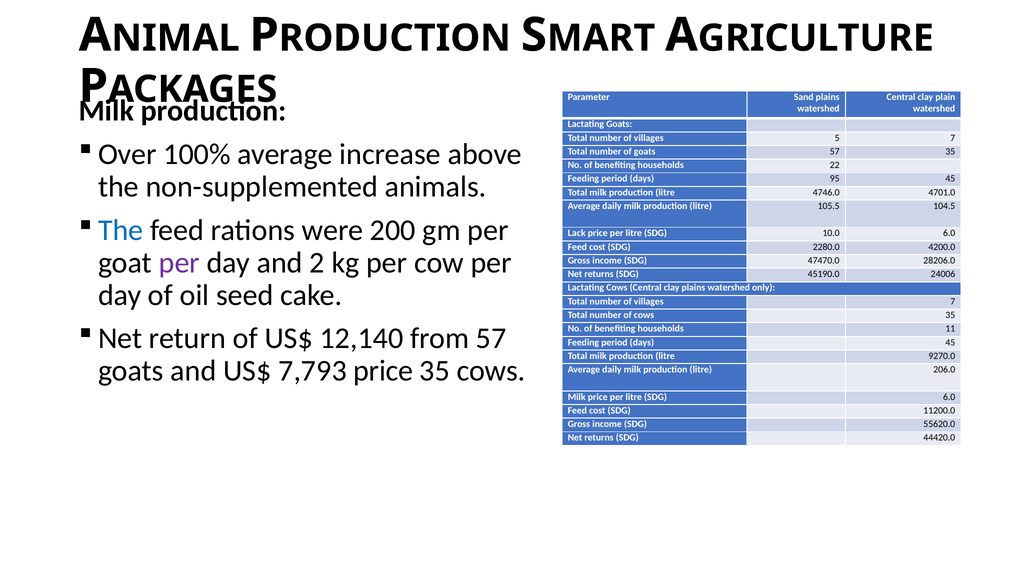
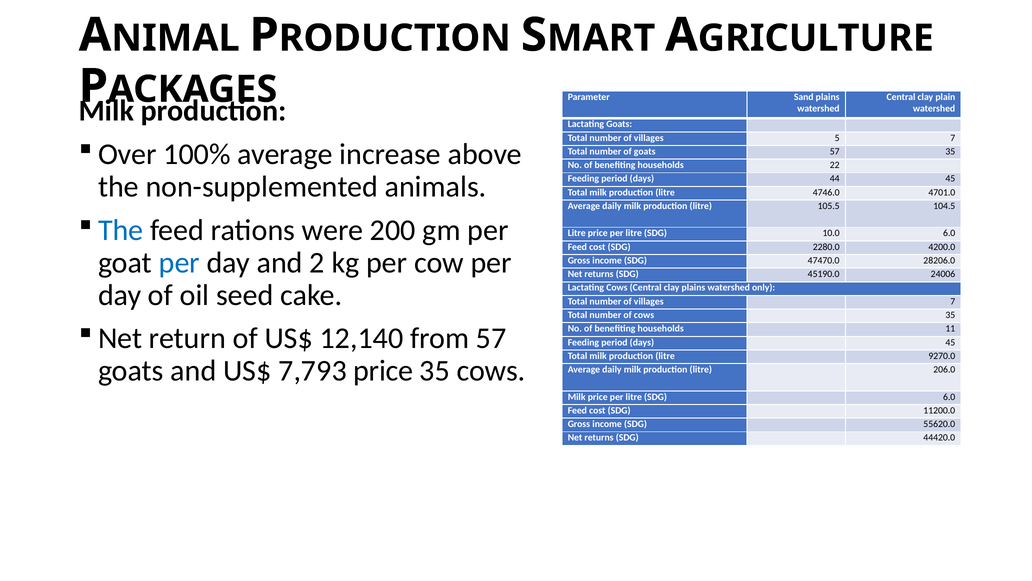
95: 95 -> 44 (835, 179)
Lack: Lack -> Litre (577, 233)
per colour: purple -> blue (179, 262)
